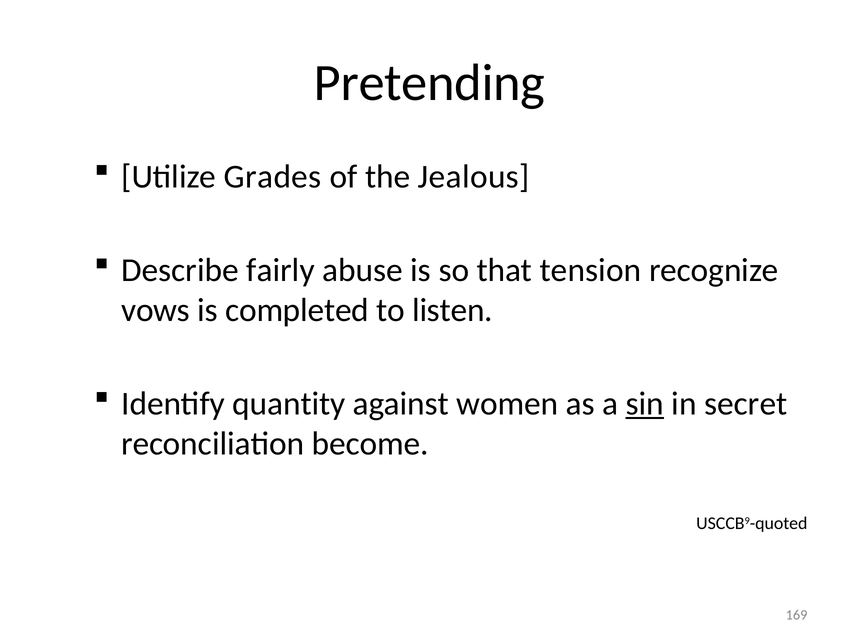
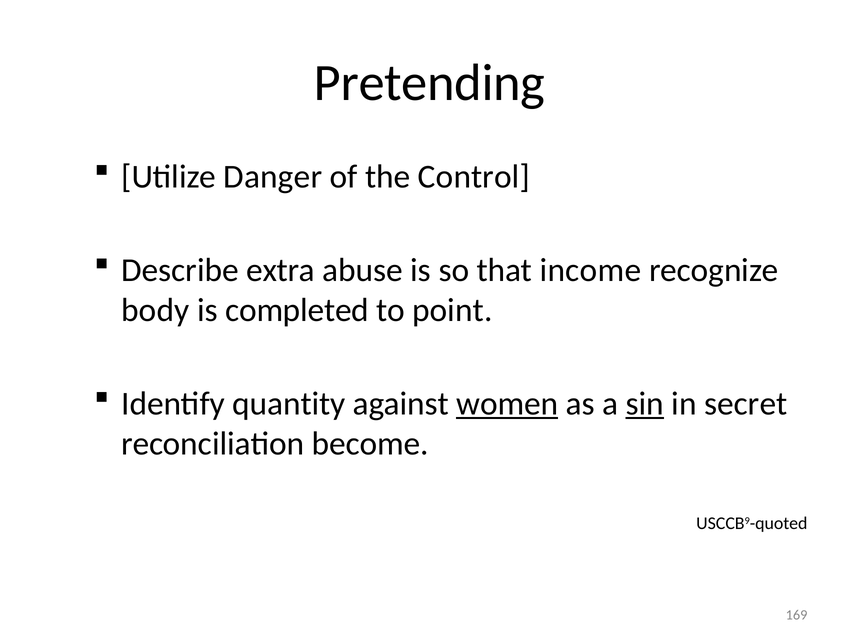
Grades: Grades -> Danger (273, 177)
Jealous: Jealous -> Control (474, 177)
fairly: fairly -> extra (281, 270)
tension: tension -> income (590, 270)
vows: vows -> body (155, 310)
listen: listen -> point (452, 310)
women underline: none -> present (507, 404)
